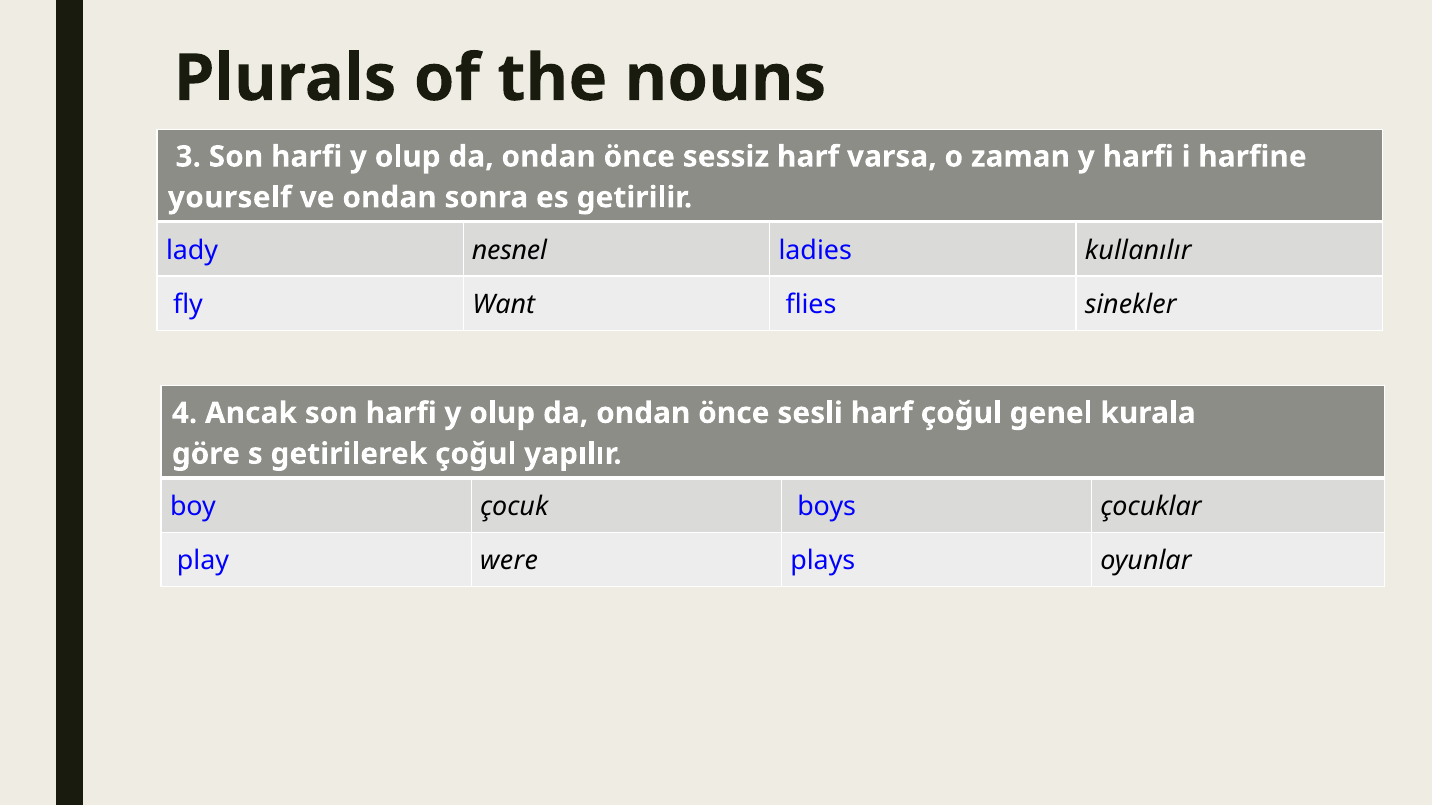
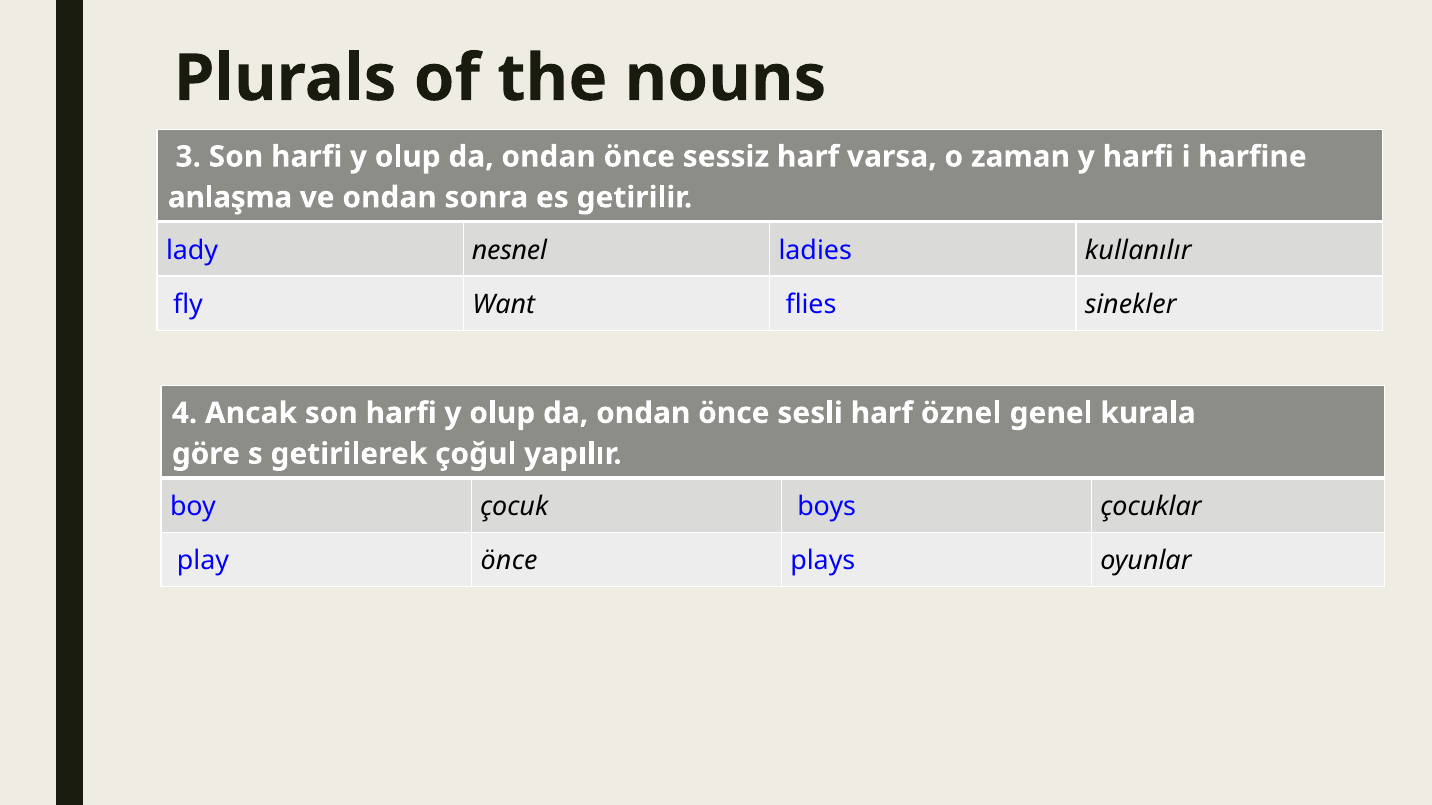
yourself: yourself -> anlaşma (230, 198)
harf çoğul: çoğul -> öznel (961, 413)
play were: were -> önce (509, 561)
